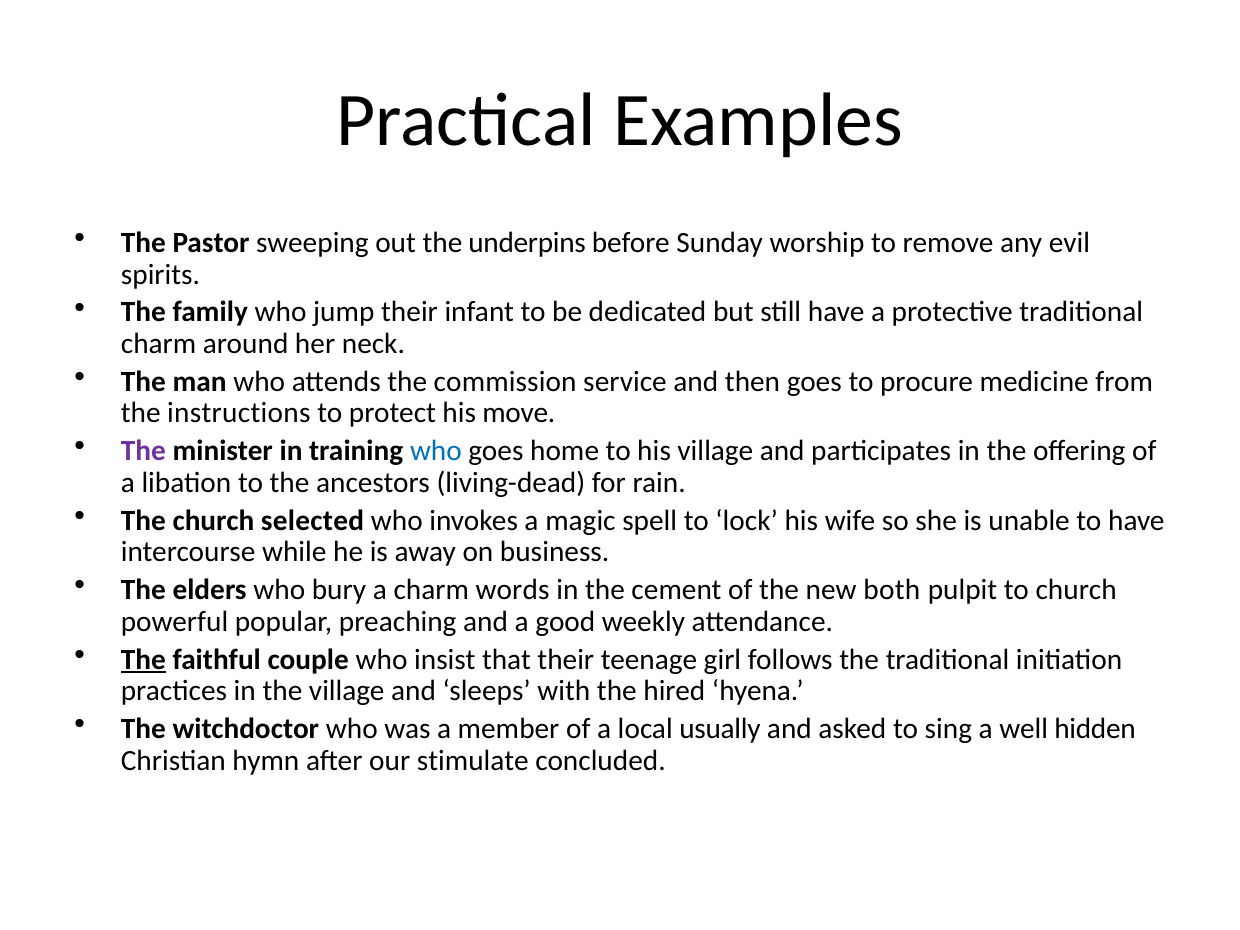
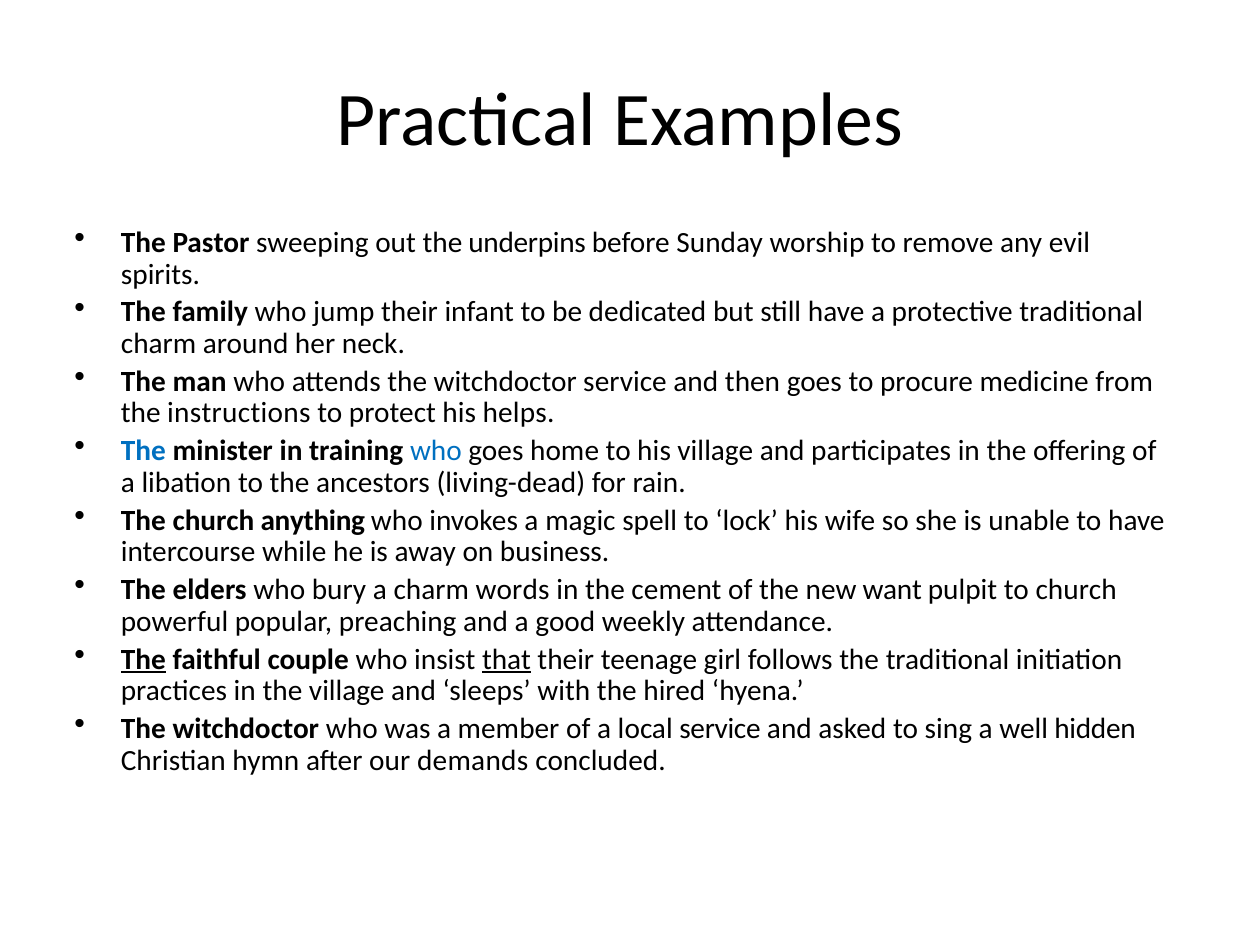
attends the commission: commission -> witchdoctor (505, 382)
move: move -> helps (519, 413)
The colour: purple -> blue (143, 451)
selected: selected -> anything (313, 521)
both: both -> want (892, 590)
that underline: none -> present (506, 659)
local usually: usually -> service (720, 729)
stimulate: stimulate -> demands (473, 760)
